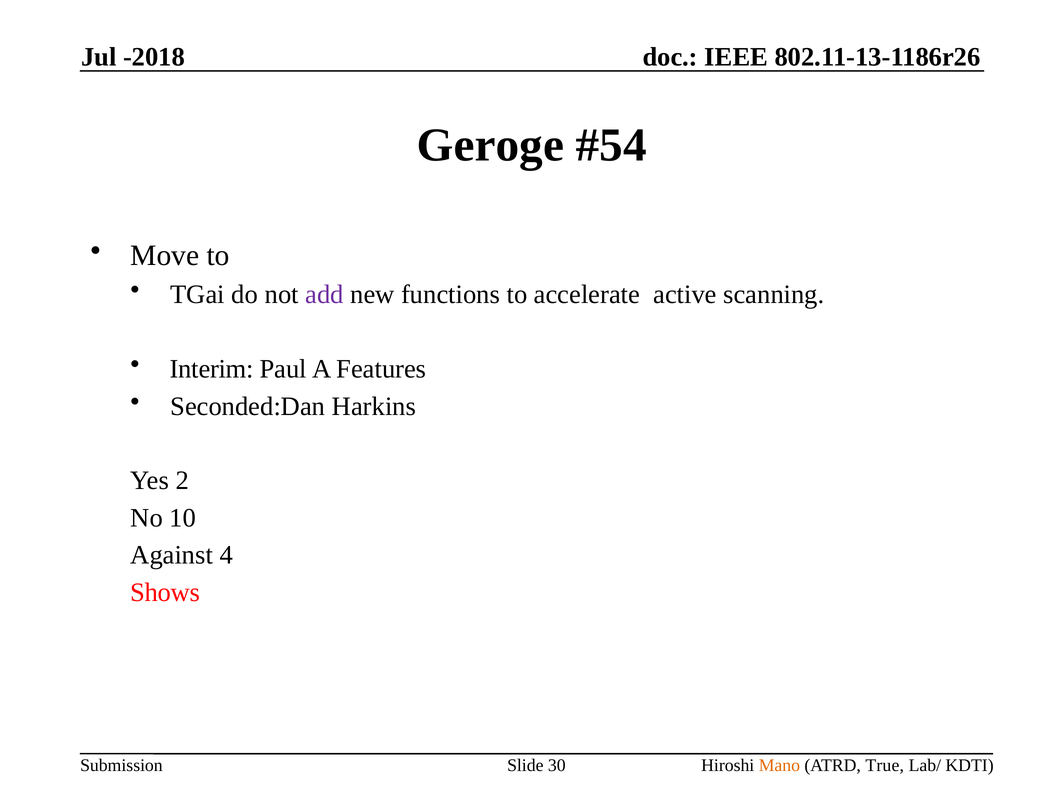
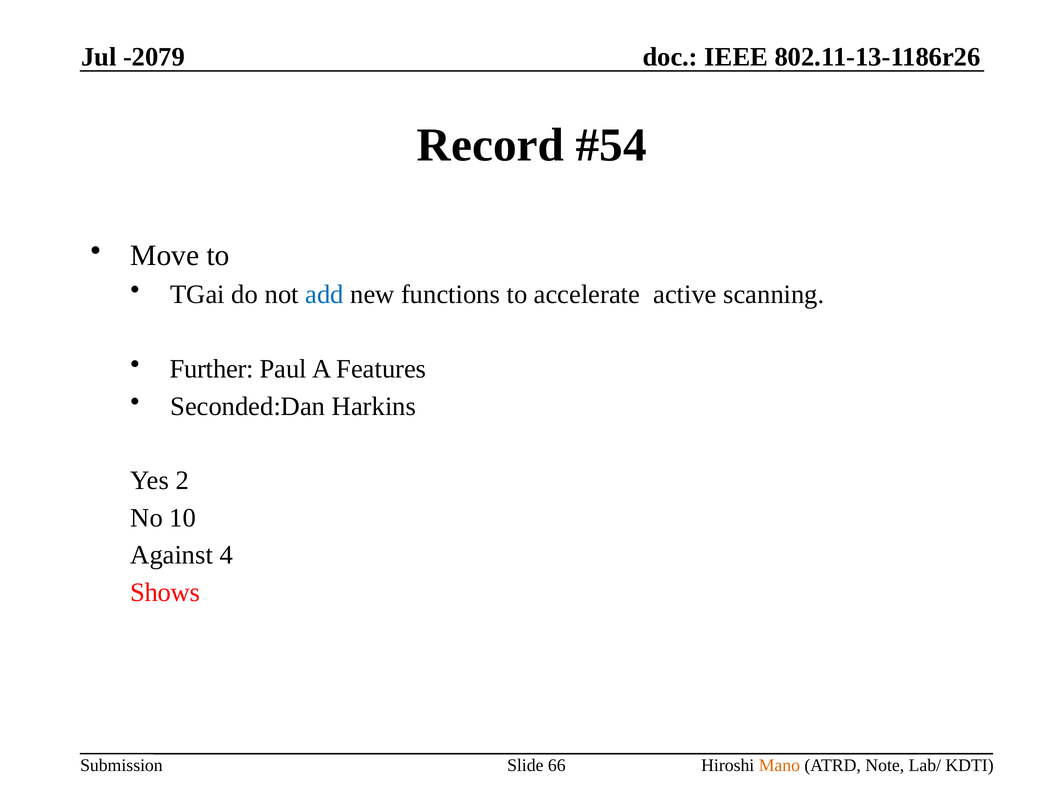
-2018: -2018 -> -2079 (154, 57)
Geroge: Geroge -> Record (491, 145)
add colour: purple -> blue (324, 295)
Interim: Interim -> Further (212, 369)
30: 30 -> 66 (557, 765)
True: True -> Note (885, 765)
